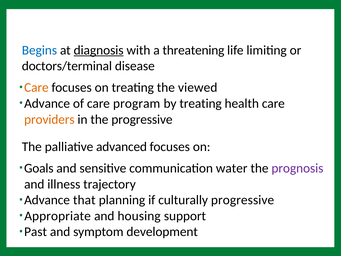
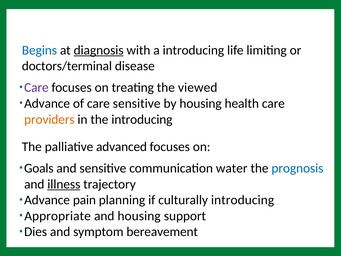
a threatening: threatening -> introducing (193, 50)
Care colour: orange -> purple (36, 88)
care program: program -> sensitive (137, 103)
by treating: treating -> housing (201, 103)
the progressive: progressive -> introducing (142, 119)
prognosis colour: purple -> blue (297, 168)
illness underline: none -> present (64, 184)
that: that -> pain (84, 200)
culturally progressive: progressive -> introducing (243, 200)
Past: Past -> Dies (36, 232)
development: development -> bereavement (162, 232)
